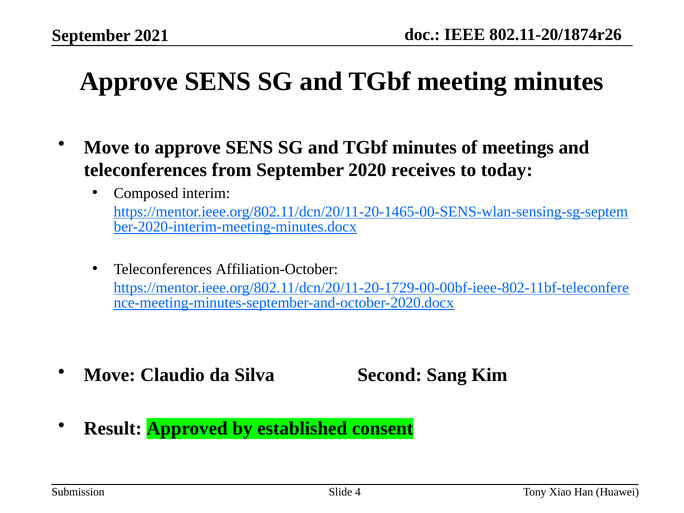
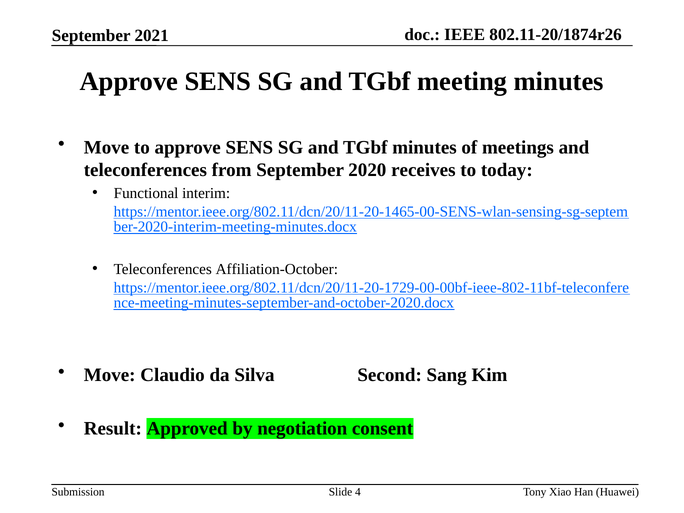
Composed: Composed -> Functional (146, 193)
established: established -> negotiation (302, 428)
